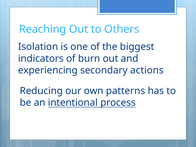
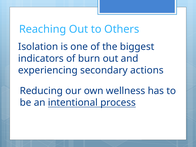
patterns: patterns -> wellness (126, 91)
